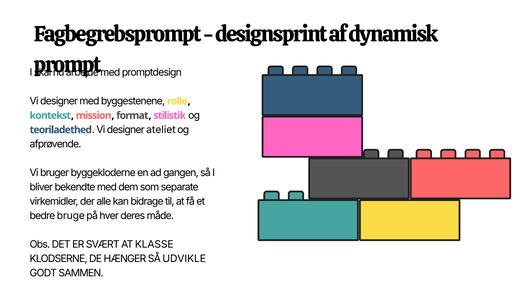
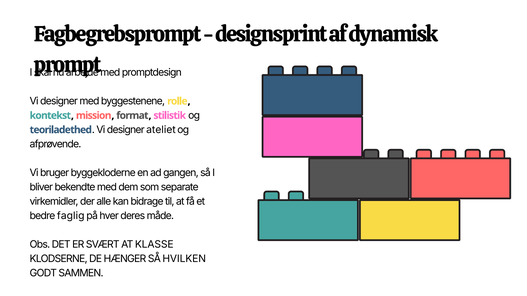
bruge: bruge -> faglig (71, 216)
UDVIKLE: UDVIKLE -> HVILKEN (184, 259)
